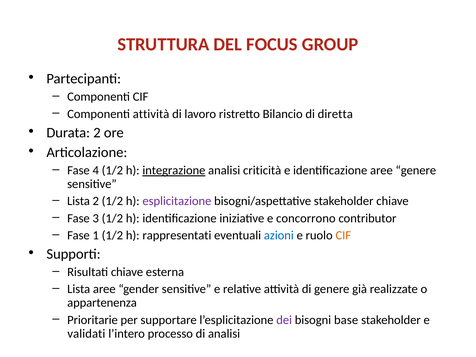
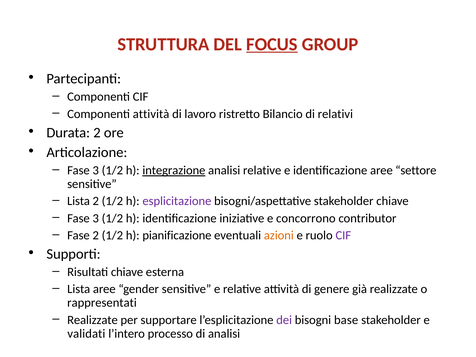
FOCUS underline: none -> present (272, 44)
diretta: diretta -> relativi (335, 114)
4: 4 -> 3 (96, 170)
analisi criticità: criticità -> relative (262, 170)
aree genere: genere -> settore (416, 170)
Fase 1: 1 -> 2 (96, 235)
rappresentati: rappresentati -> pianificazione (177, 235)
azioni colour: blue -> orange (279, 235)
CIF colour: orange -> purple (343, 235)
appartenenza: appartenenza -> rappresentati (102, 303)
Prioritarie: Prioritarie -> Realizzate (93, 320)
